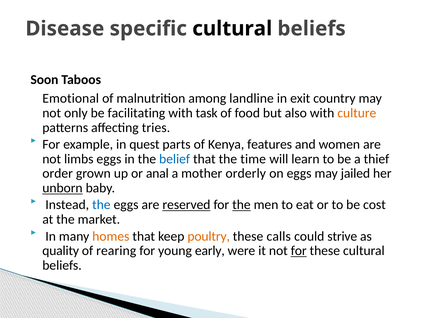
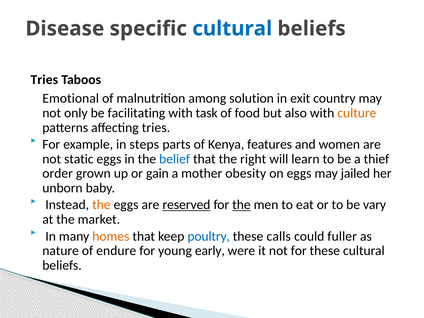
cultural colour: black -> blue (232, 29)
Soon: Soon -> Tries (44, 80)
landline: landline -> solution (252, 98)
quest: quest -> steps (144, 144)
limbs: limbs -> static (79, 159)
time: time -> right (253, 159)
anal: anal -> gain (157, 174)
orderly: orderly -> obesity (246, 174)
unborn underline: present -> none (62, 188)
the colour: blue -> orange (101, 205)
cost: cost -> vary (375, 205)
poultry colour: orange -> blue (209, 236)
strive: strive -> fuller (342, 236)
quality: quality -> nature (61, 251)
rearing: rearing -> endure (116, 251)
for underline: present -> none (299, 251)
